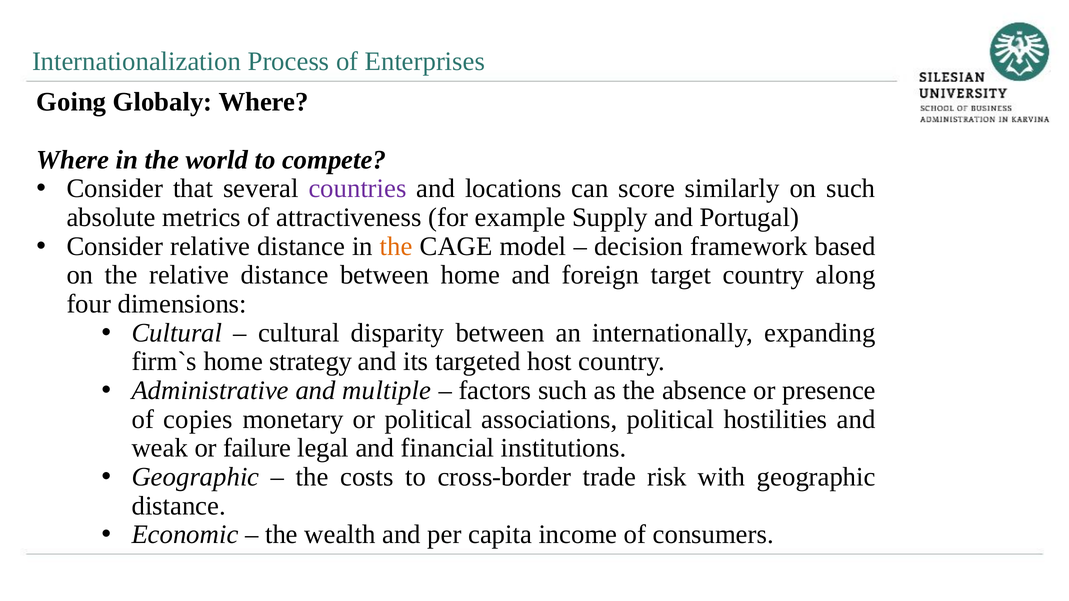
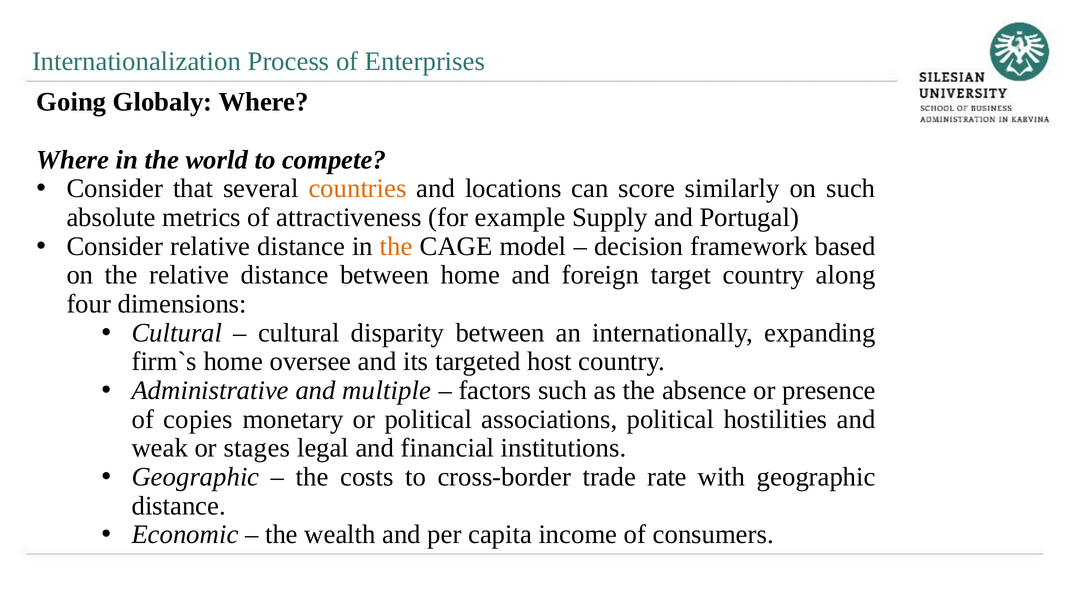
countries colour: purple -> orange (358, 189)
strategy: strategy -> oversee (310, 362)
failure: failure -> stages (257, 448)
risk: risk -> rate (667, 477)
